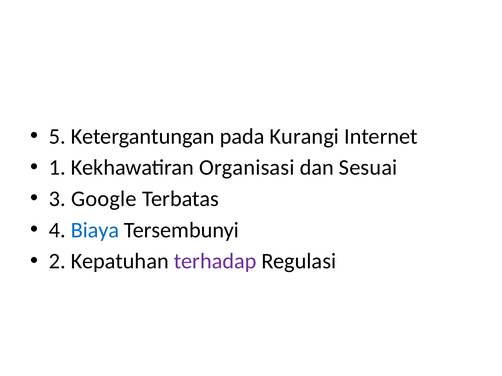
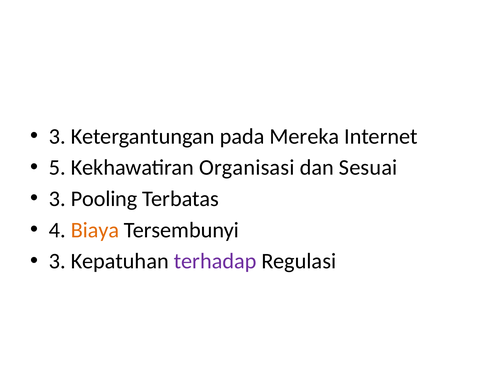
5: 5 -> 3 (57, 137)
Kurangi: Kurangi -> Mereka (304, 137)
1: 1 -> 5 (57, 168)
Google: Google -> Pooling (104, 199)
Biaya colour: blue -> orange (95, 230)
2: 2 -> 3 (57, 262)
